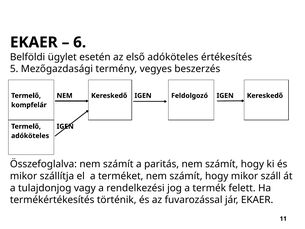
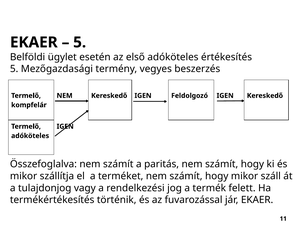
6: 6 -> 5 (80, 42)
